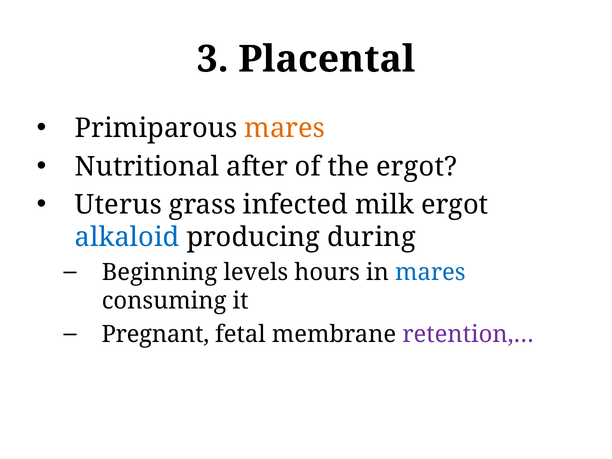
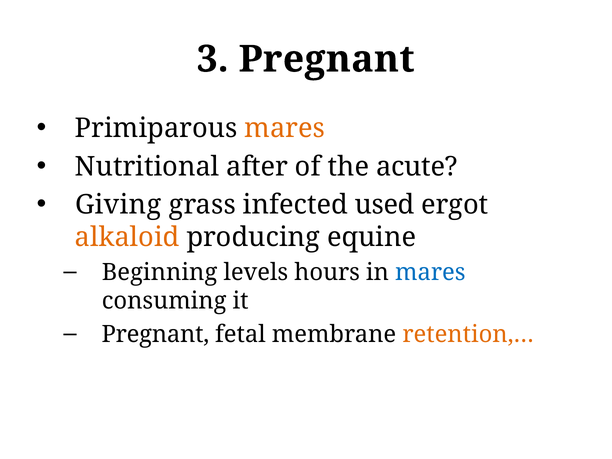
3 Placental: Placental -> Pregnant (327, 59)
the ergot: ergot -> acute (417, 167)
Uterus: Uterus -> Giving (118, 205)
milk: milk -> used (385, 205)
alkaloid colour: blue -> orange (127, 237)
during: during -> equine (372, 237)
retention,… colour: purple -> orange (468, 334)
